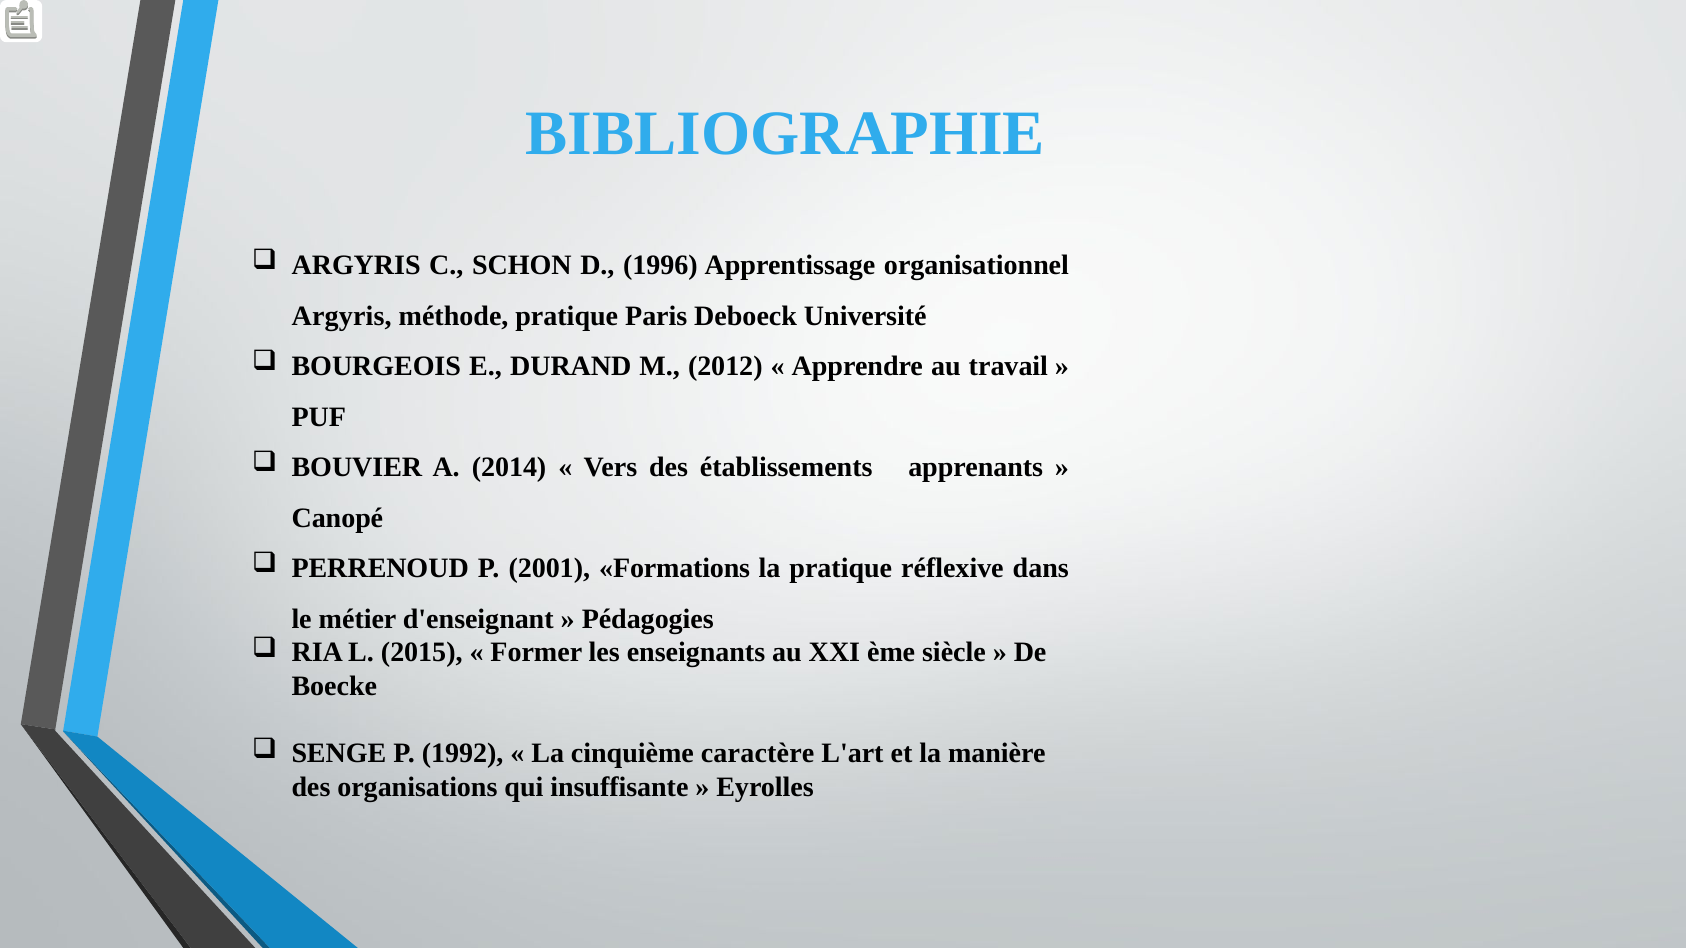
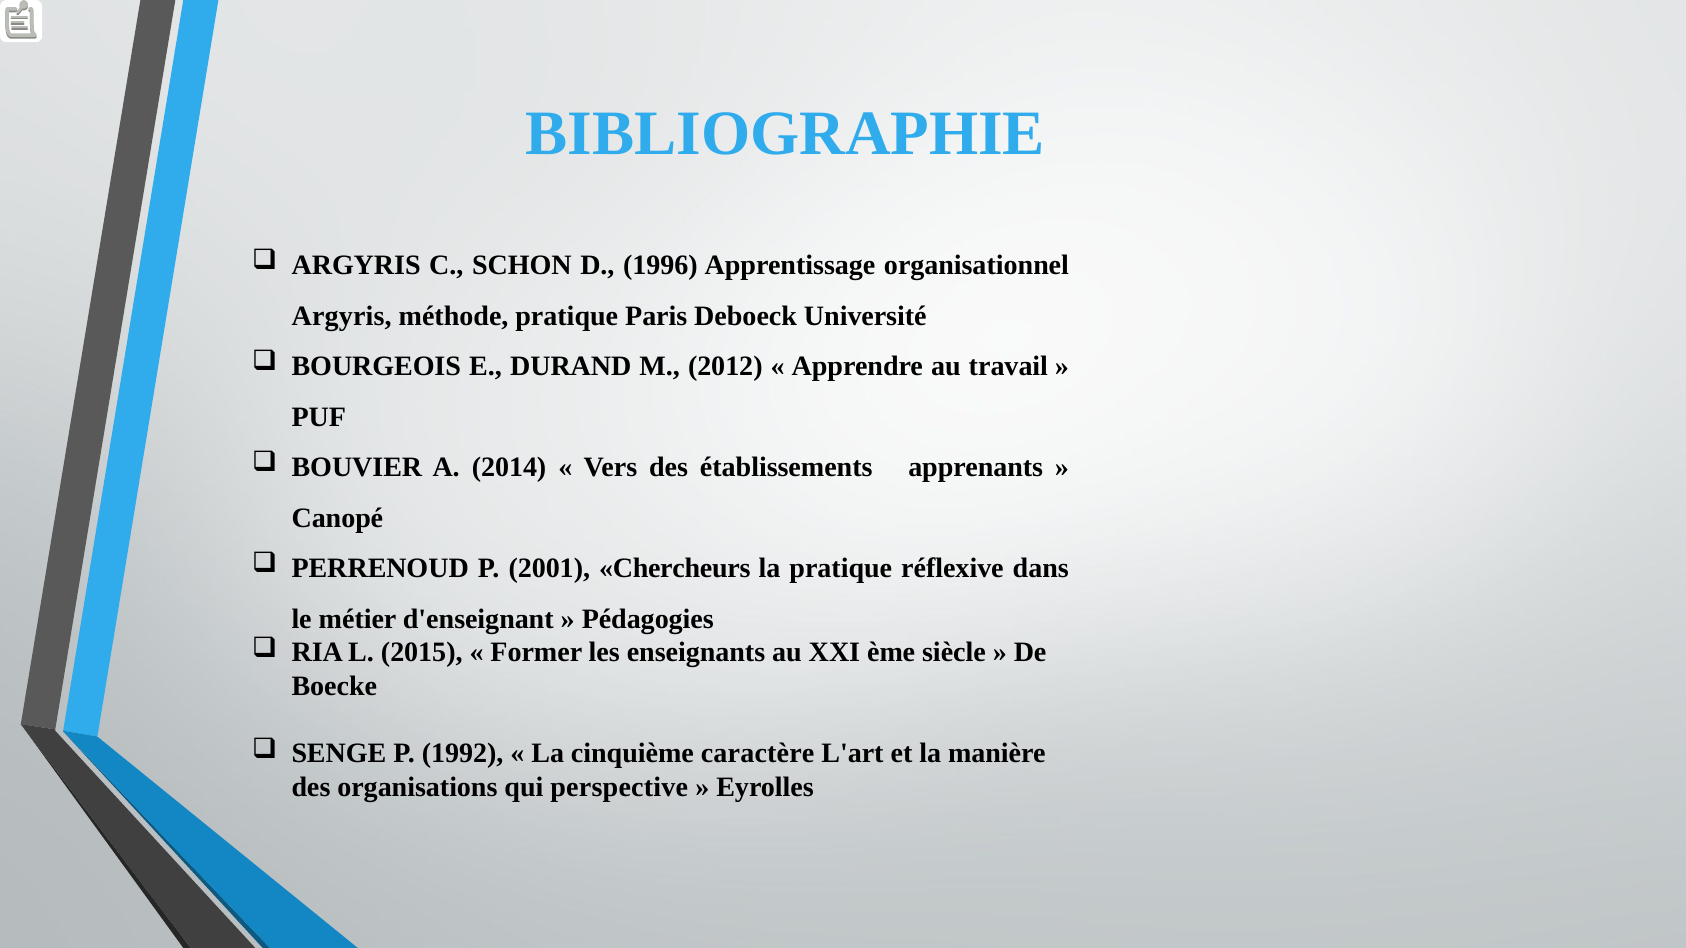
Formations: Formations -> Chercheurs (675, 569)
insuffisante: insuffisante -> perspective (619, 788)
